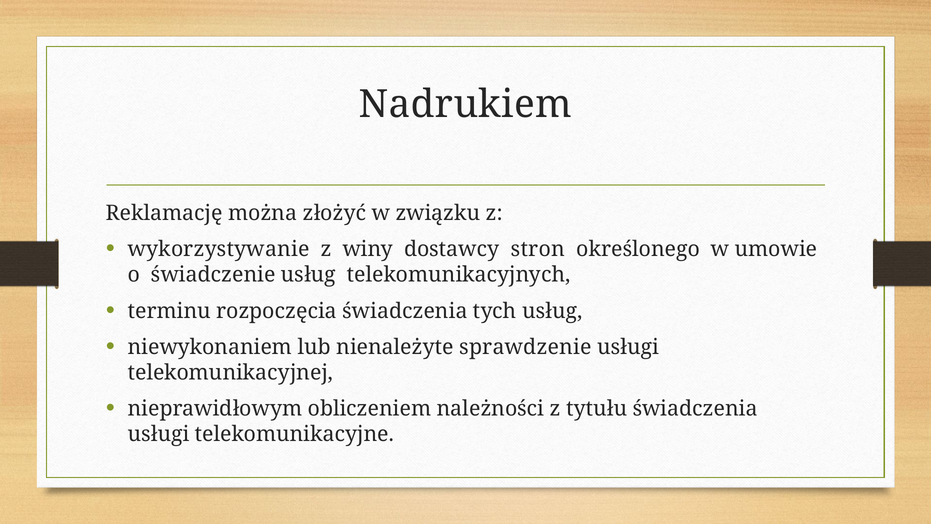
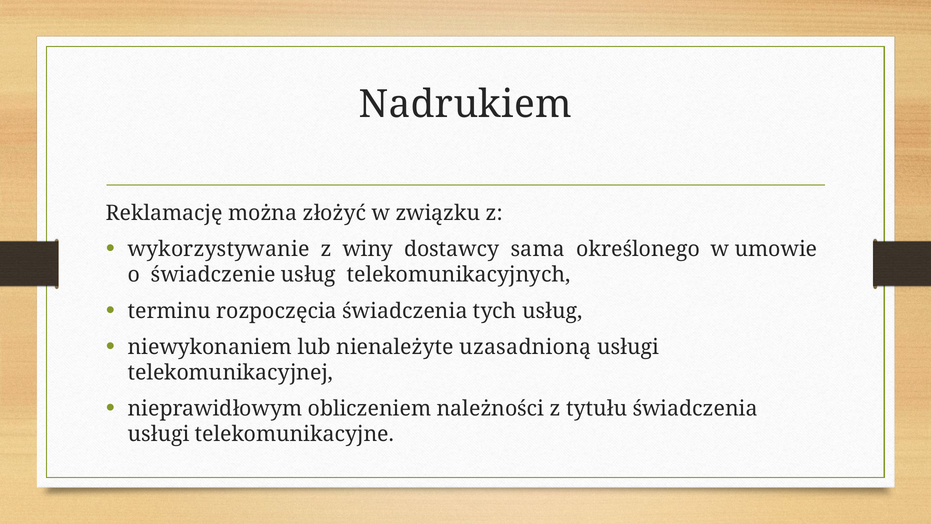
stron: stron -> sama (538, 249)
sprawdzenie: sprawdzenie -> uzasadnioną (525, 347)
